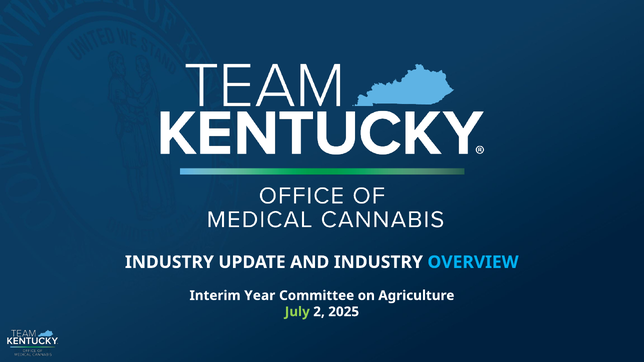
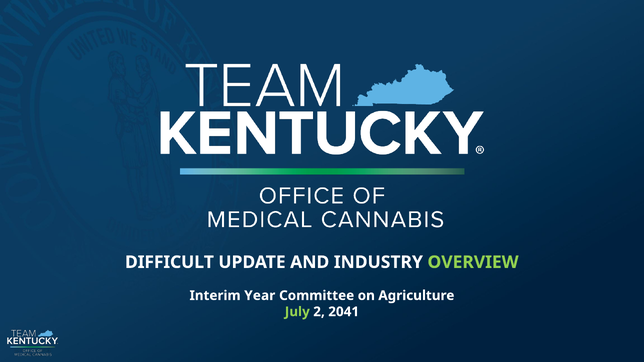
INDUSTRY: INDUSTRY -> DIFFICULT (169, 262)
OVERVIEW colour: light blue -> light green (473, 262)
2025: 2025 -> 2041 (344, 312)
